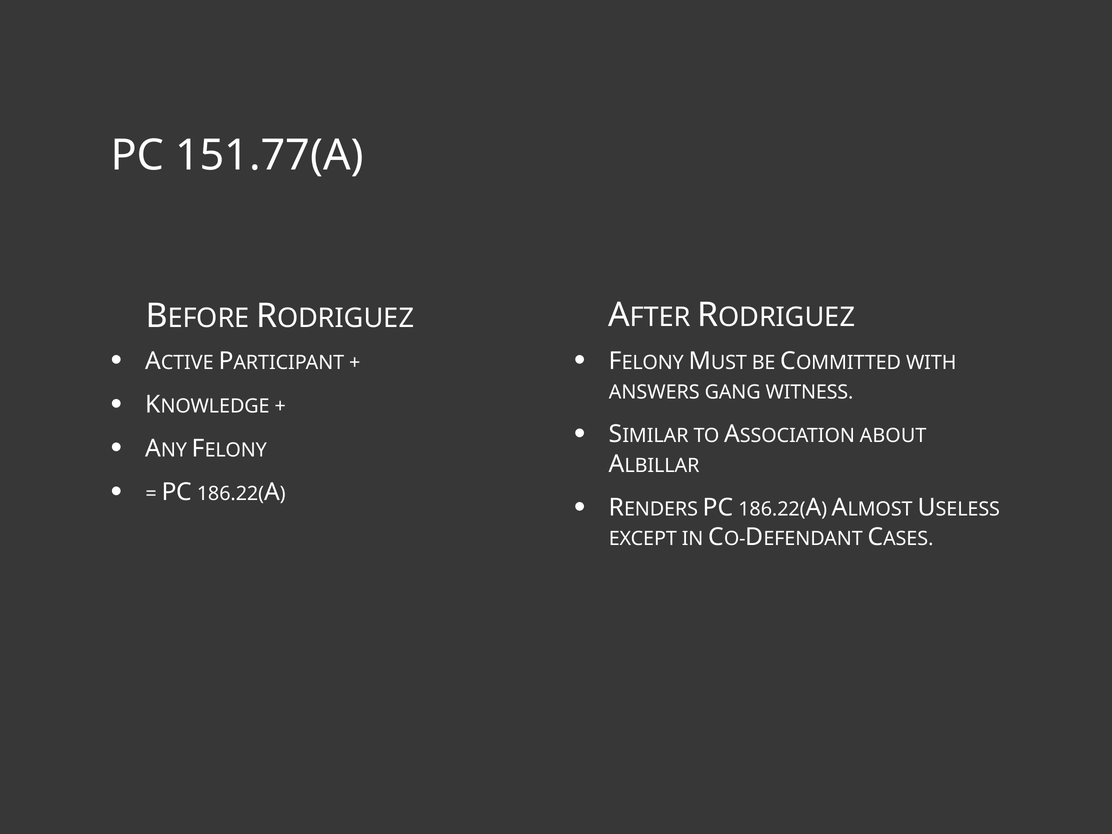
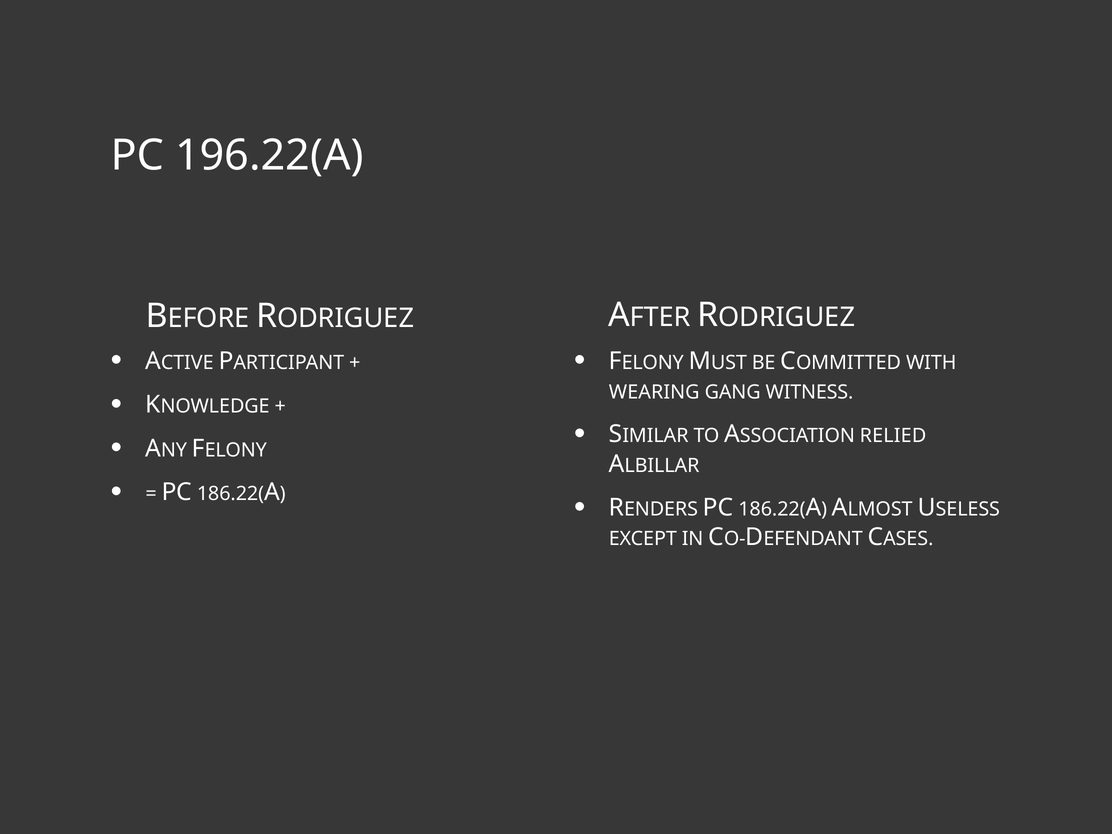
151.77(A: 151.77(A -> 196.22(A (269, 155)
ANSWERS: ANSWERS -> WEARING (654, 392)
ABOUT: ABOUT -> RELIED (893, 436)
